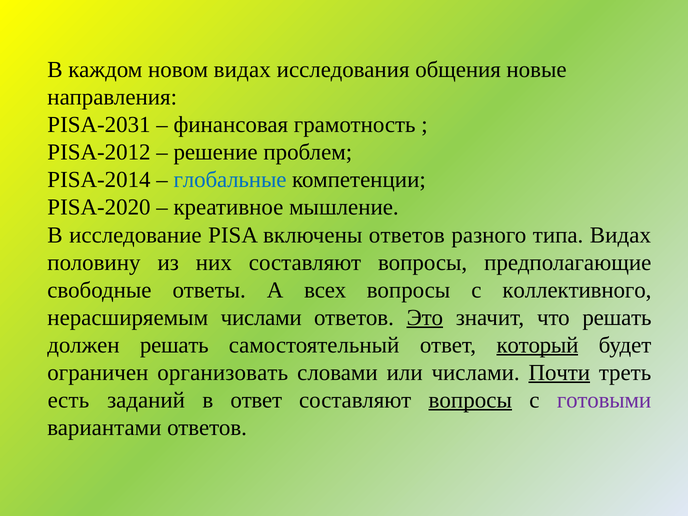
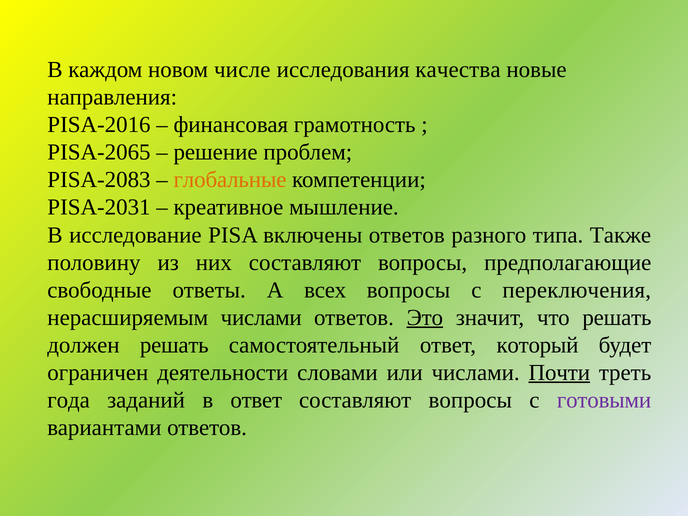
новом видах: видах -> числе (242, 70)
общения: общения -> качества (458, 70)
PISA-2031: PISA-2031 -> PISA-2016 (99, 125)
PISA-2012: PISA-2012 -> PISA-2065 (99, 152)
PISA-2014: PISA-2014 -> PISA-2083 (99, 180)
глобальные colour: blue -> orange (230, 180)
PISA-2020: PISA-2020 -> PISA-2031 (99, 207)
типа Видах: Видах -> Также (620, 235)
коллективного: коллективного -> переключения (577, 290)
который underline: present -> none (537, 345)
организовать: организовать -> деятельности (223, 373)
есть: есть -> года (69, 400)
вопросы underline: present -> none (470, 400)
